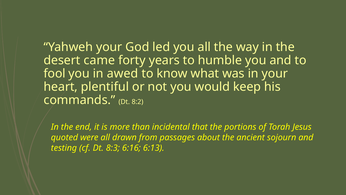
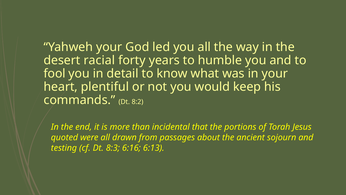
came: came -> racial (99, 60)
awed: awed -> detail (123, 73)
